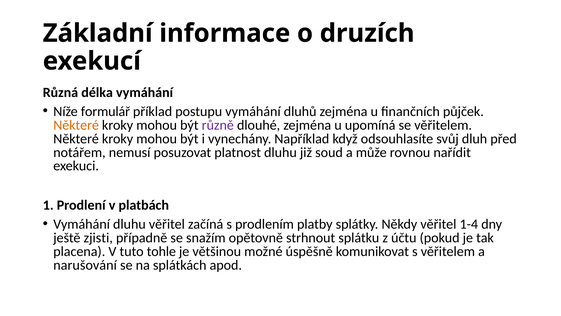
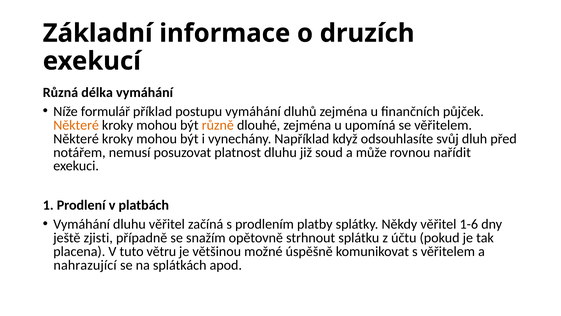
různě colour: purple -> orange (218, 125)
1-4: 1-4 -> 1-6 (469, 224)
tohle: tohle -> větru (161, 251)
narušování: narušování -> nahrazující (85, 265)
